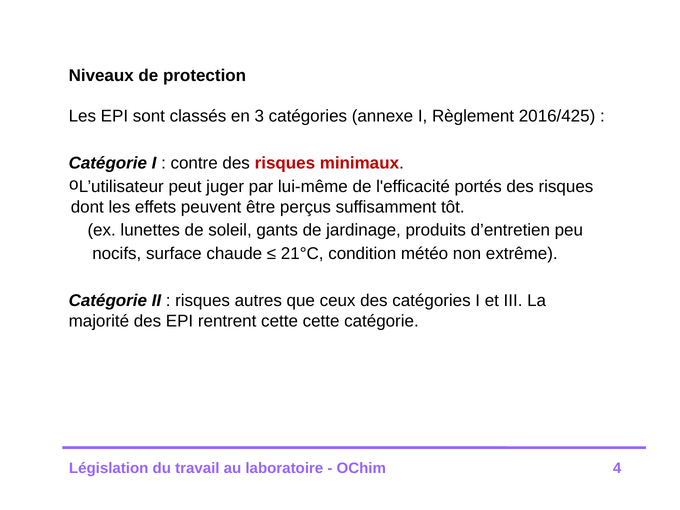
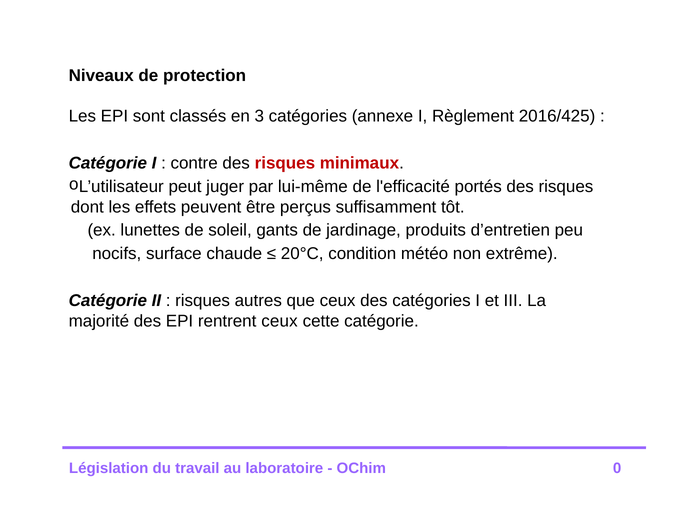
21°C: 21°C -> 20°C (302, 254)
rentrent cette: cette -> ceux (279, 321)
4: 4 -> 0 (617, 469)
